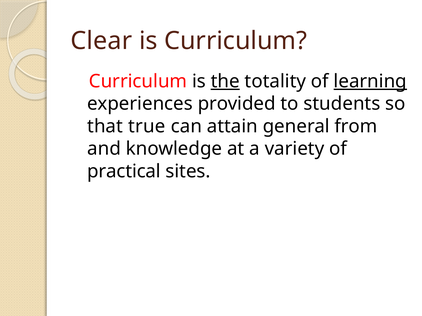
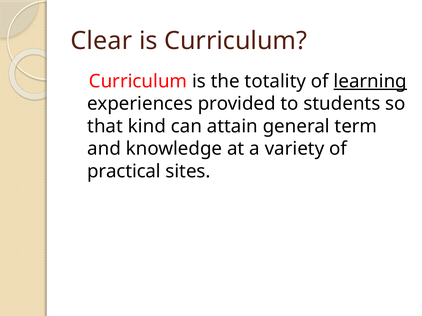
the underline: present -> none (225, 81)
true: true -> kind (147, 126)
from: from -> term (356, 126)
